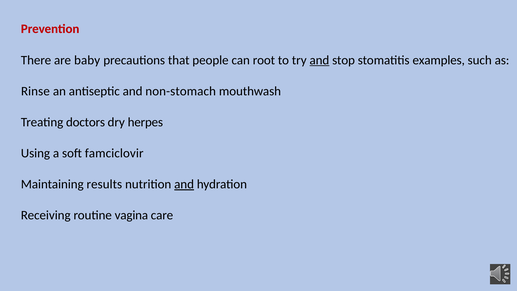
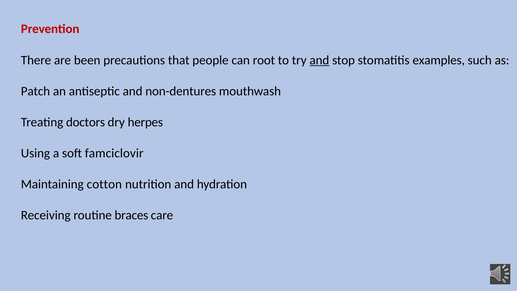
baby: baby -> been (87, 60)
Rinse: Rinse -> Patch (35, 91)
non-stomach: non-stomach -> non-dentures (181, 91)
results: results -> cotton (104, 184)
and underline: present -> none (184, 184)
vagina: vagina -> braces (131, 215)
